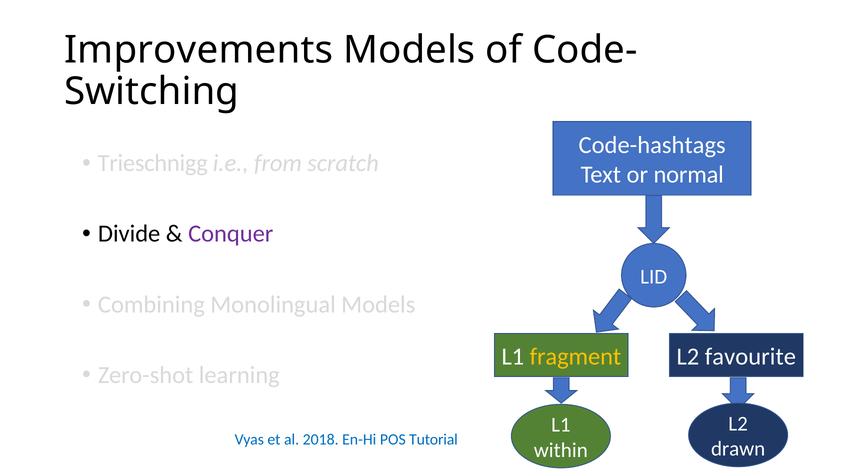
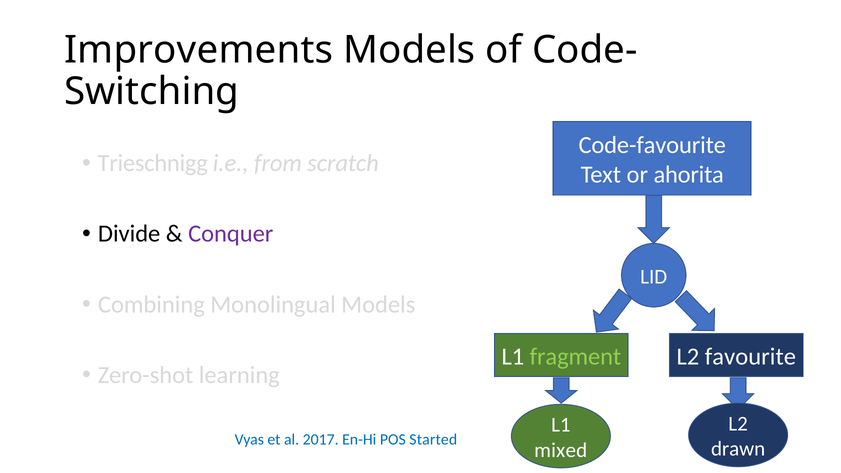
Code-hashtags: Code-hashtags -> Code-favourite (652, 145)
normal: normal -> ahorita (689, 175)
fragment colour: yellow -> light green (575, 357)
2018: 2018 -> 2017 (321, 440)
Tutorial: Tutorial -> Started (433, 440)
within: within -> mixed (561, 450)
